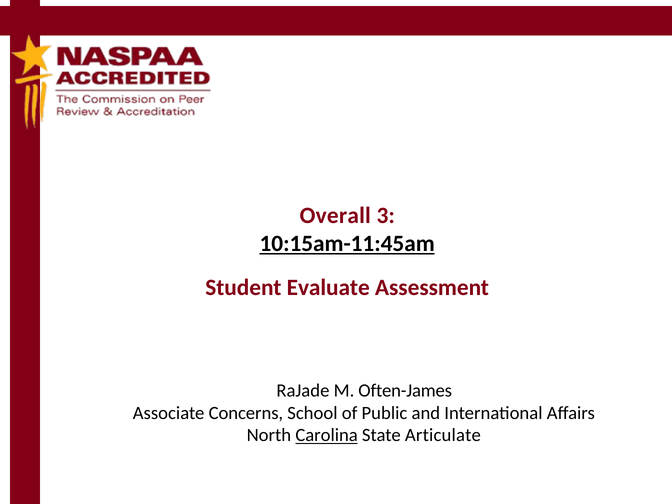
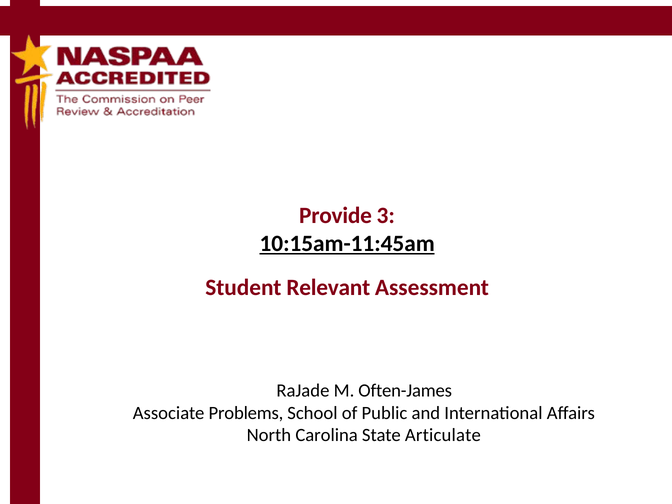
Overall: Overall -> Provide (335, 216)
Evaluate: Evaluate -> Relevant (328, 287)
Concerns: Concerns -> Problems (246, 413)
Carolina underline: present -> none (327, 435)
